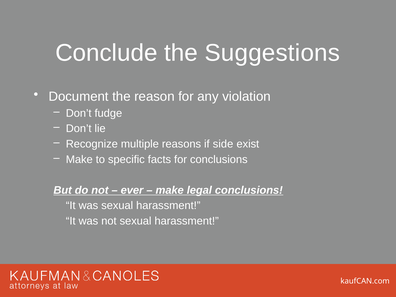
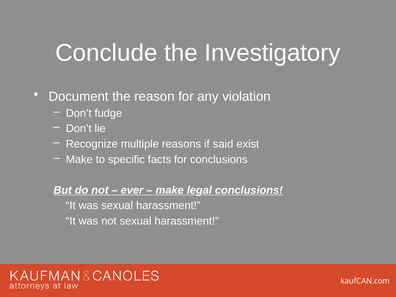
Suggestions: Suggestions -> Investigatory (272, 53)
side: side -> said (223, 144)
